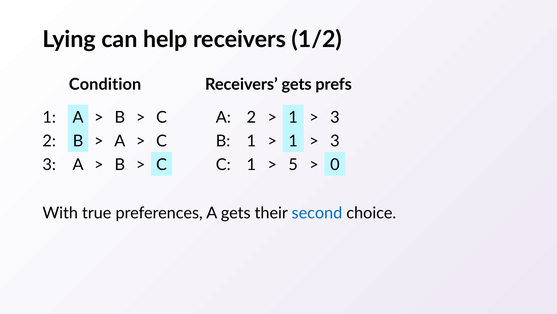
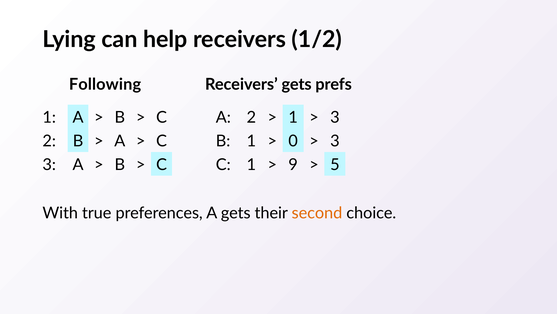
Condition: Condition -> Following (105, 84)
1: 1 -> 0 (293, 141)
5: 5 -> 9 (293, 164)
0: 0 -> 5 (335, 164)
second colour: blue -> orange (317, 213)
